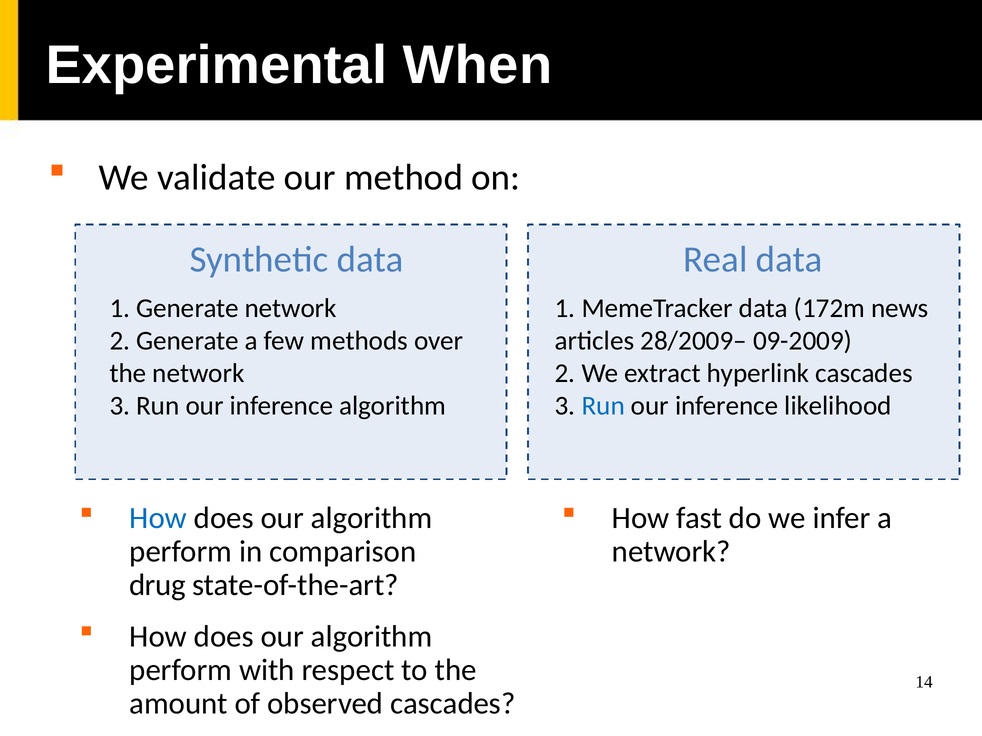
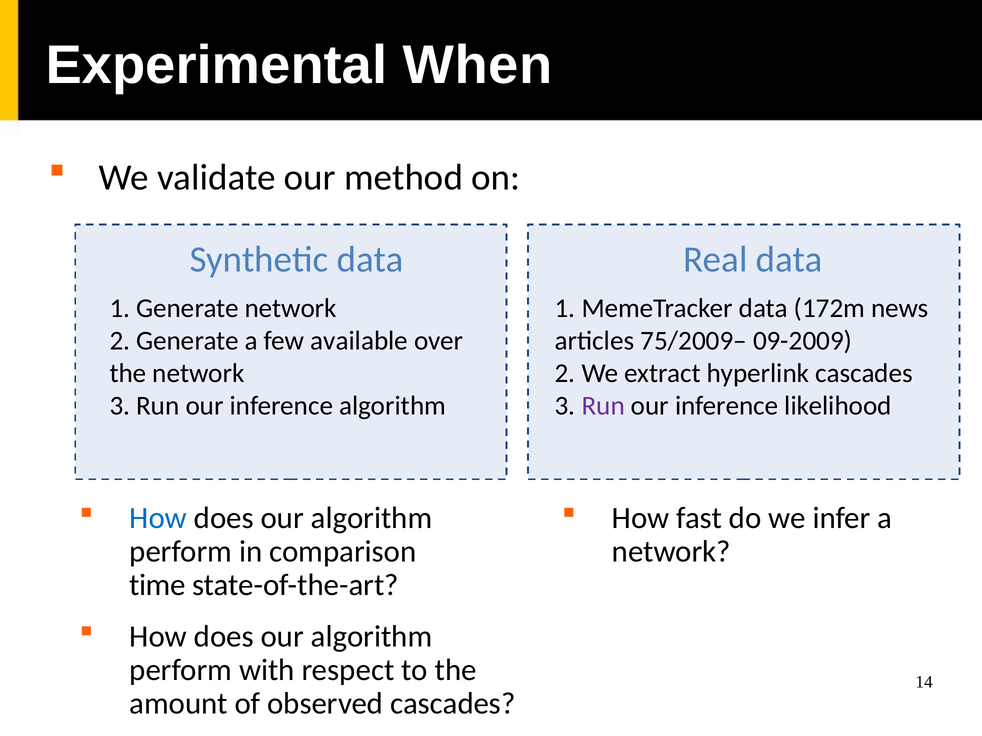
methods: methods -> available (359, 341)
28/2009–: 28/2009– -> 75/2009– (694, 341)
Run colour: blue -> purple (603, 406)
drug: drug -> time (157, 585)
